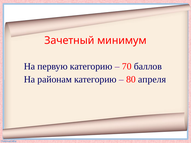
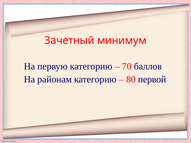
апреля: апреля -> первой (152, 80)
